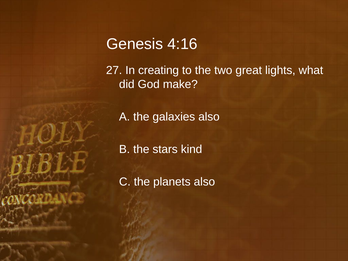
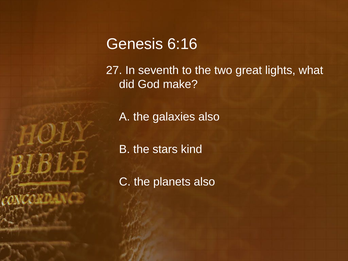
4:16: 4:16 -> 6:16 (182, 44)
creating: creating -> seventh (159, 70)
